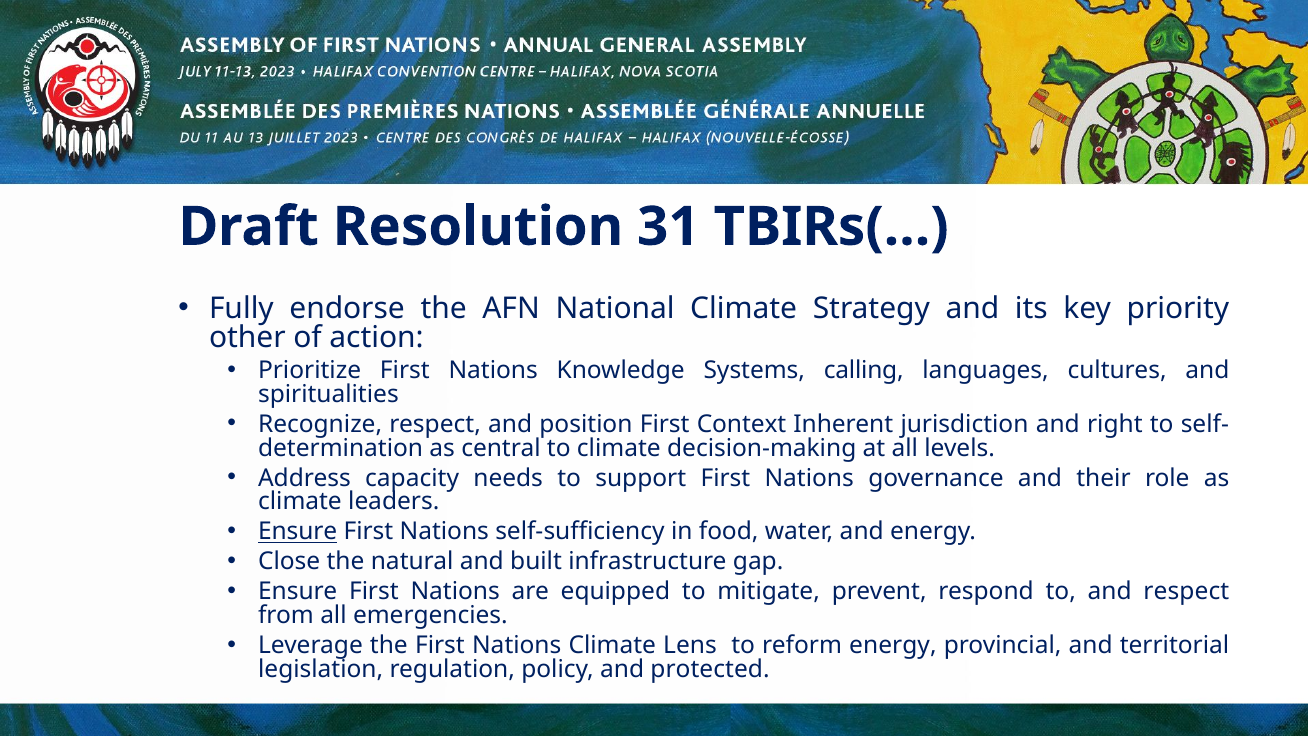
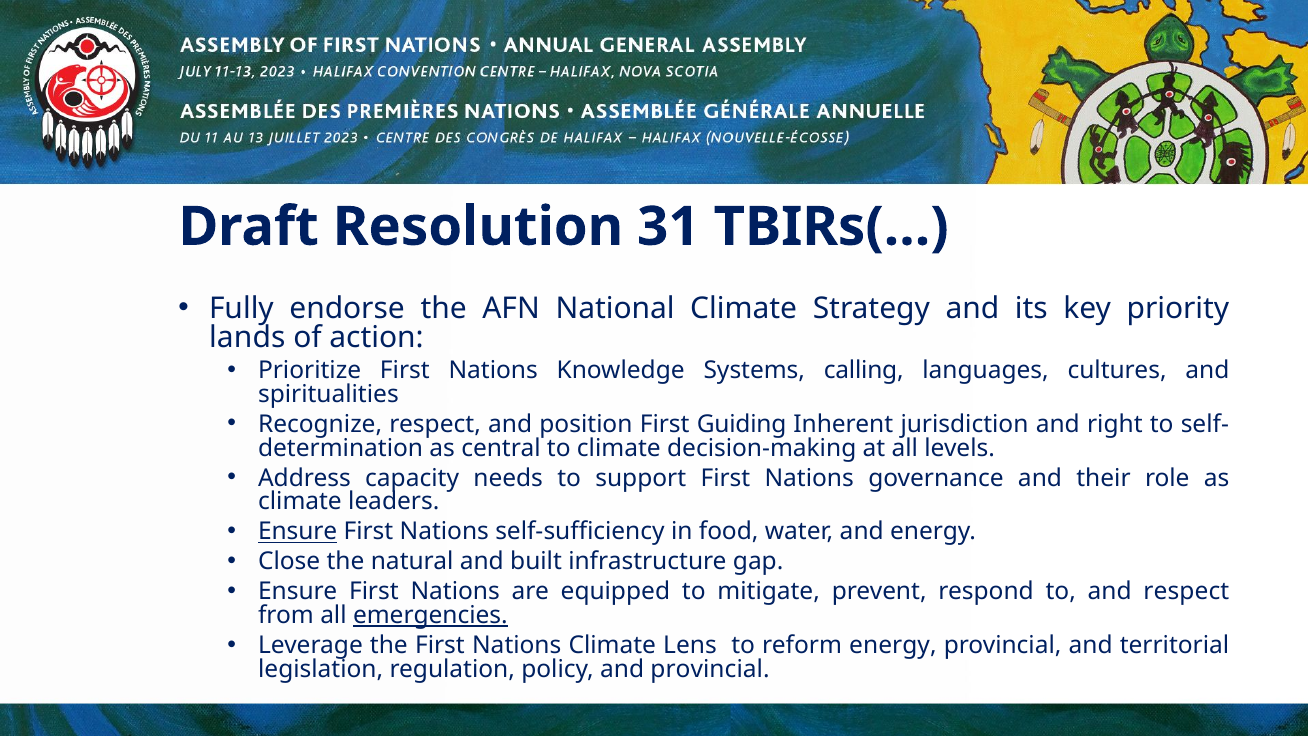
other: other -> lands (247, 338)
Context: Context -> Guiding (742, 424)
emergencies underline: none -> present (430, 615)
and protected: protected -> provincial (710, 669)
